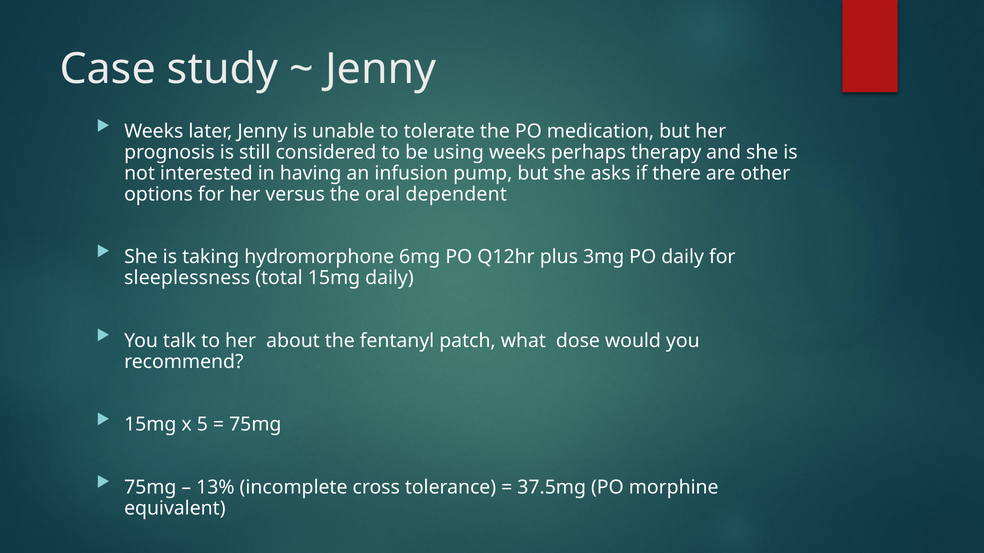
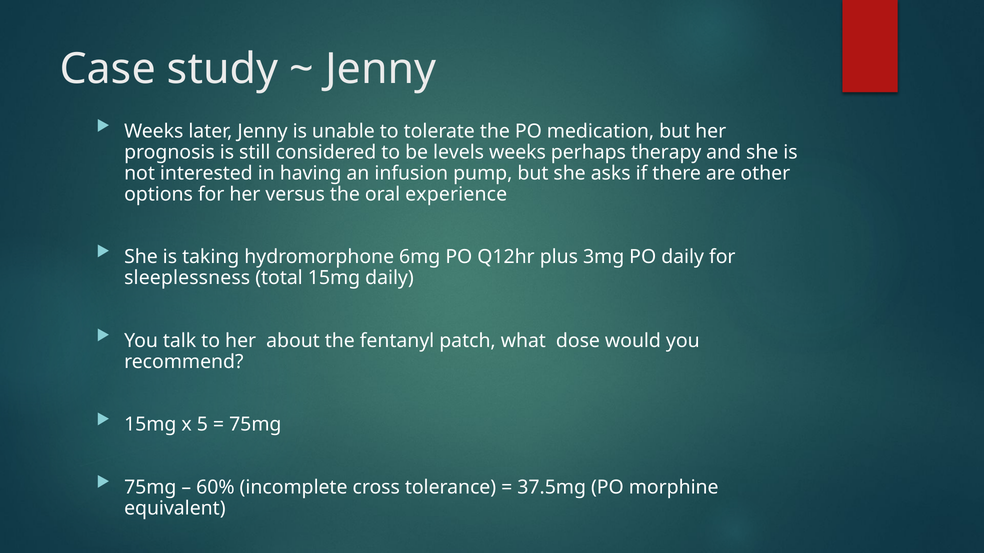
using: using -> levels (459, 152)
dependent: dependent -> experience (456, 194)
13%: 13% -> 60% (215, 488)
